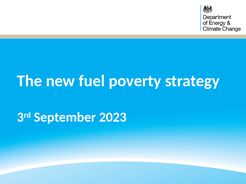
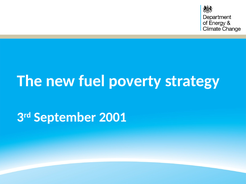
2023: 2023 -> 2001 (113, 118)
